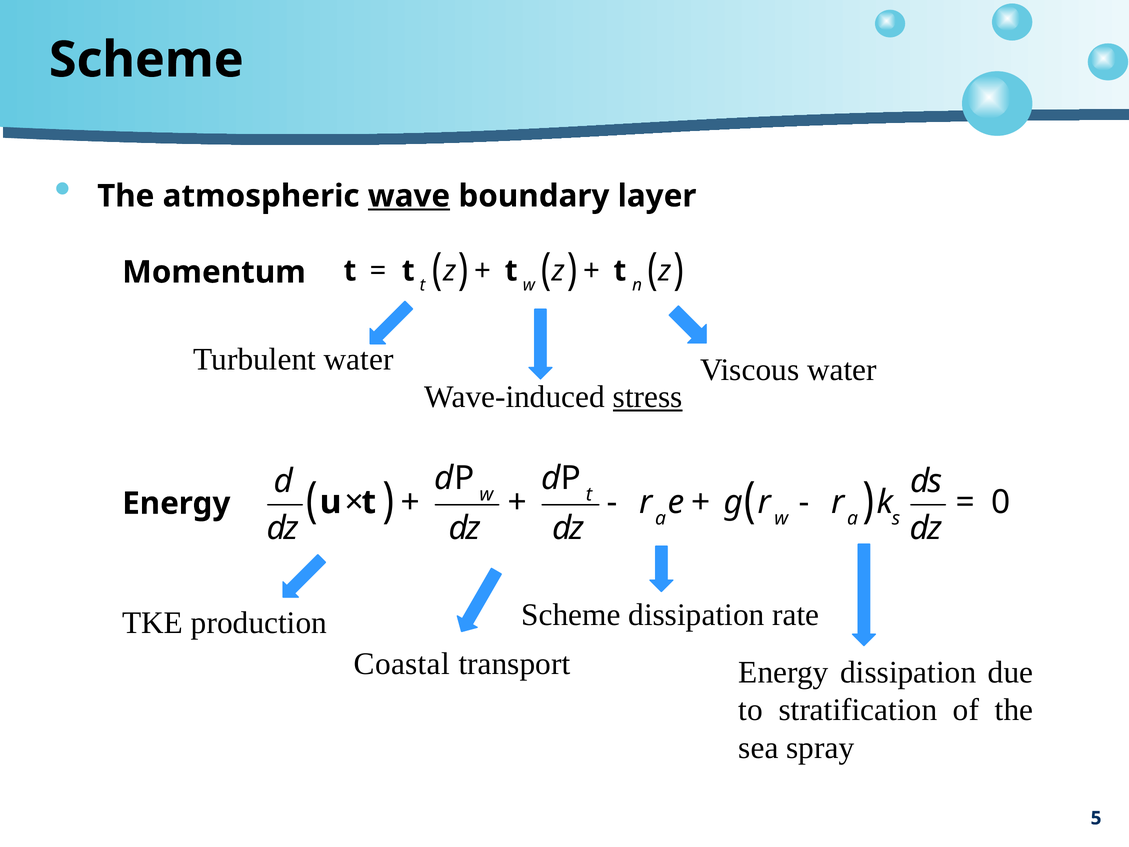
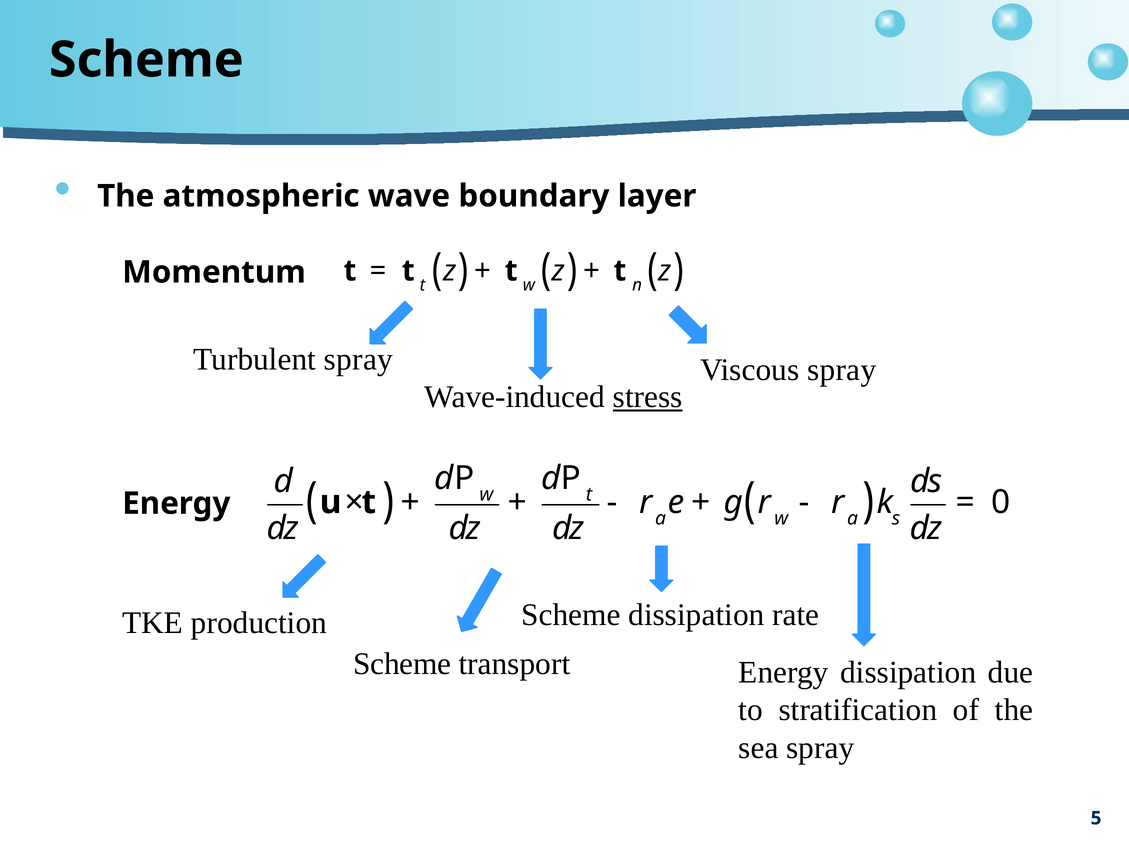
wave underline: present -> none (409, 196)
Turbulent water: water -> spray (358, 359)
Viscous water: water -> spray (842, 370)
Coastal: Coastal -> Scheme (402, 664)
